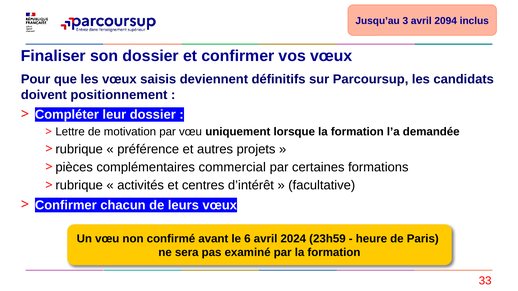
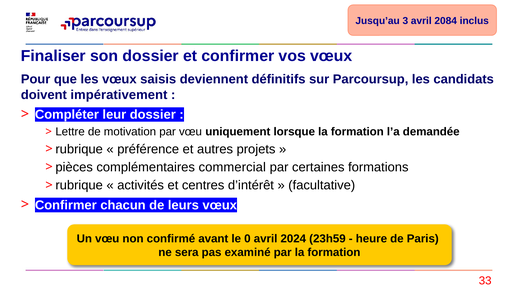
2094: 2094 -> 2084 (446, 21)
positionnement: positionnement -> impérativement (119, 95)
6: 6 -> 0 (247, 239)
